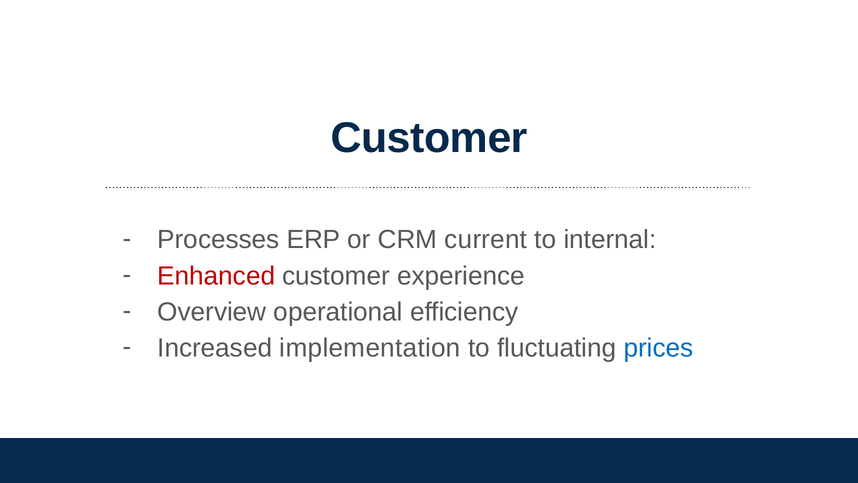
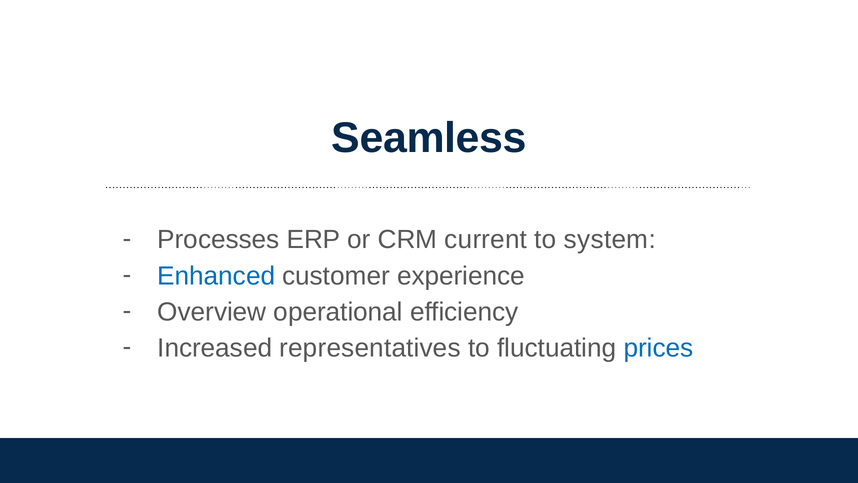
Customer: Customer -> Seamless (429, 138)
internal: internal -> system (610, 240)
Enhanced colour: red -> blue (216, 276)
implementation: implementation -> representatives (370, 348)
